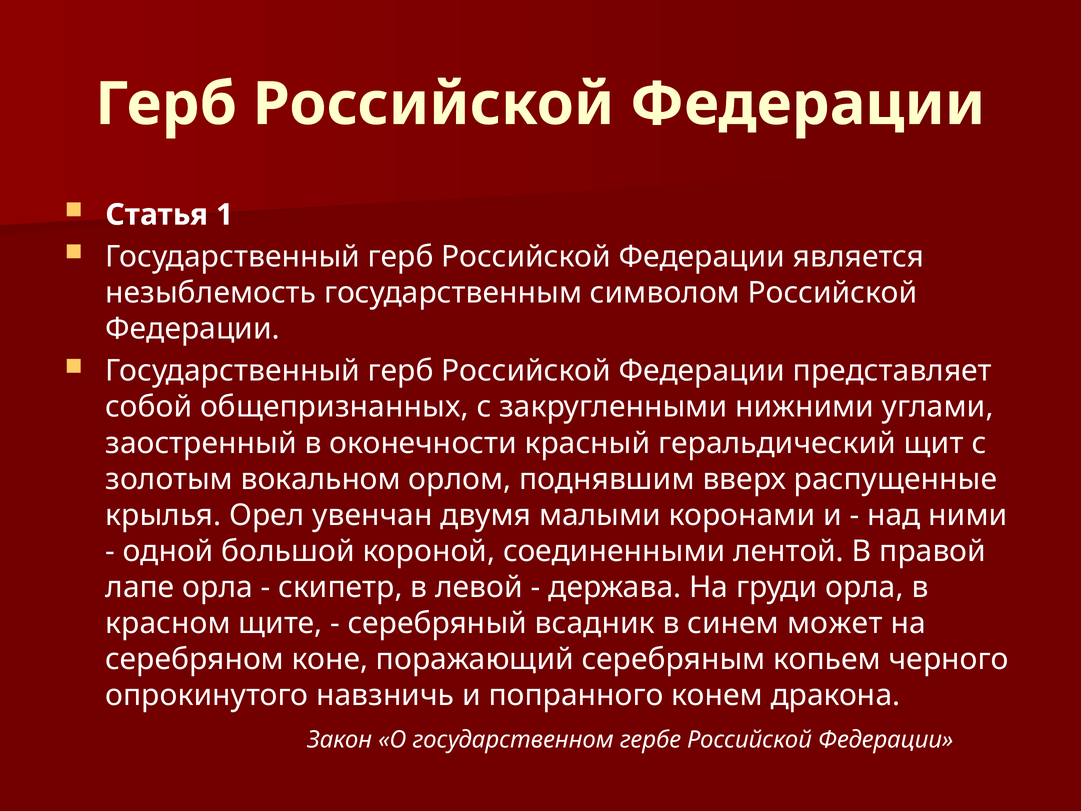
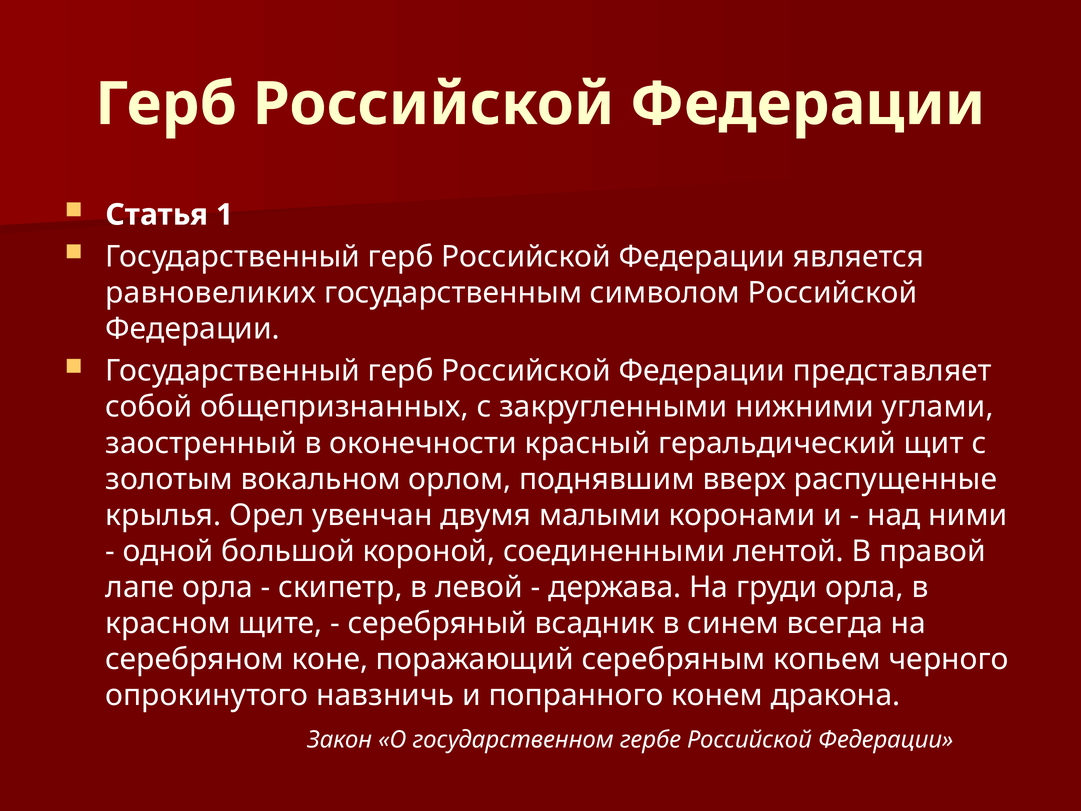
незыблемость: незыблемость -> равновеликих (211, 293)
может: может -> всегда (835, 623)
